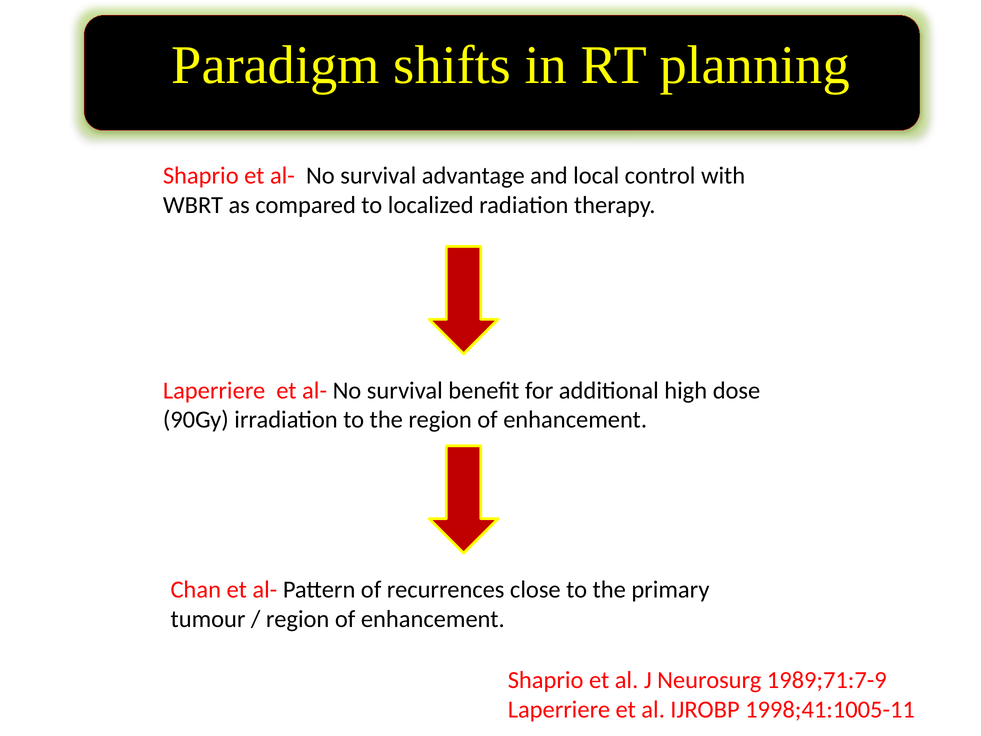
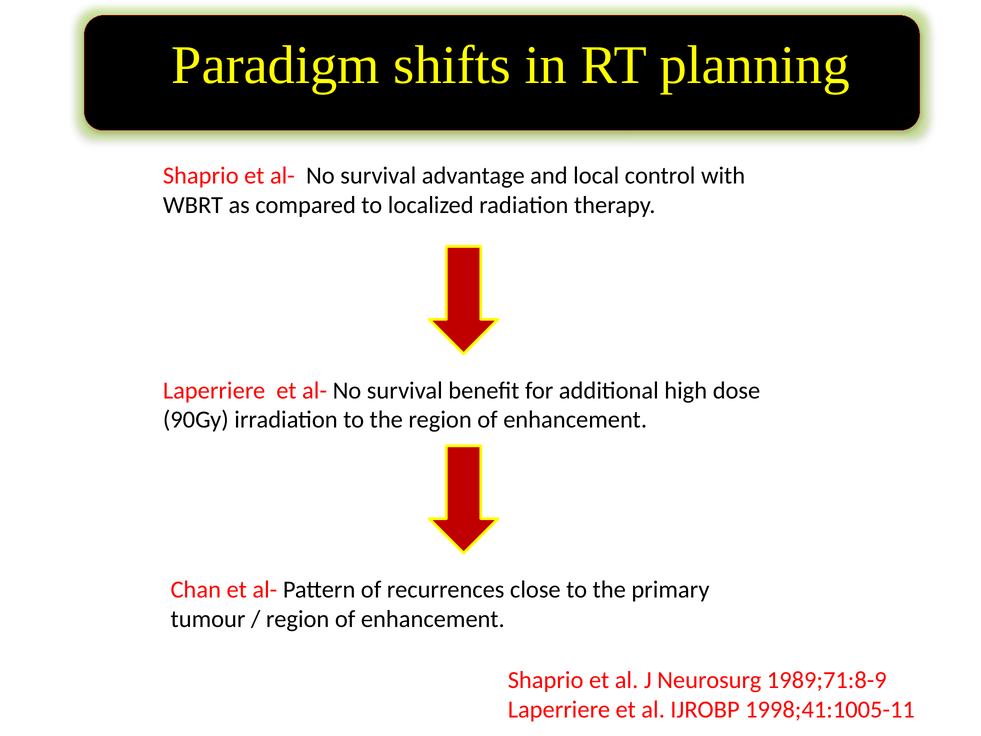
1989;71:7-9: 1989;71:7-9 -> 1989;71:8-9 (827, 680)
